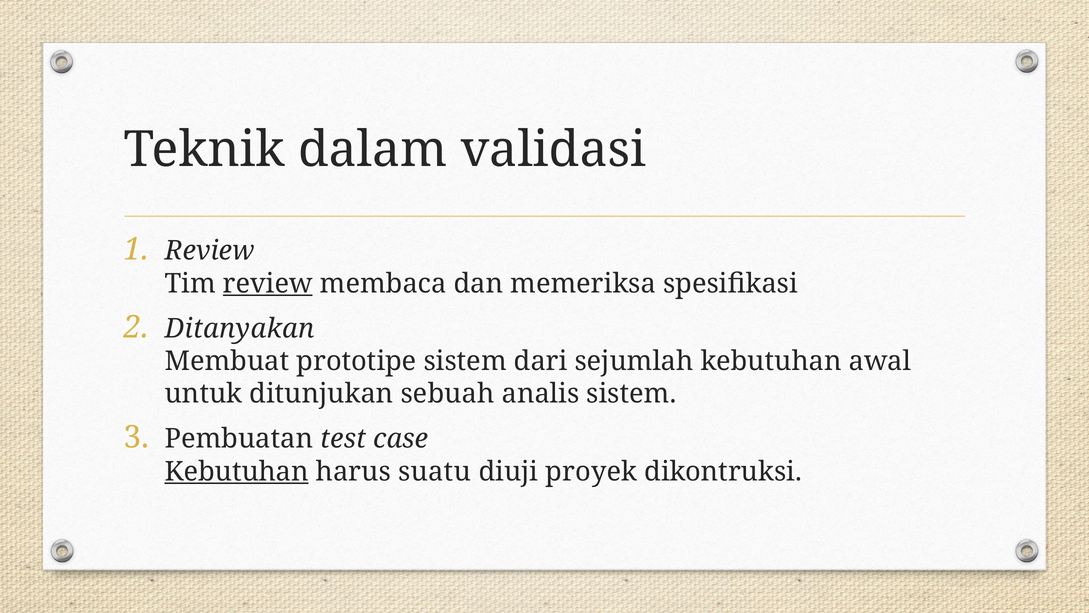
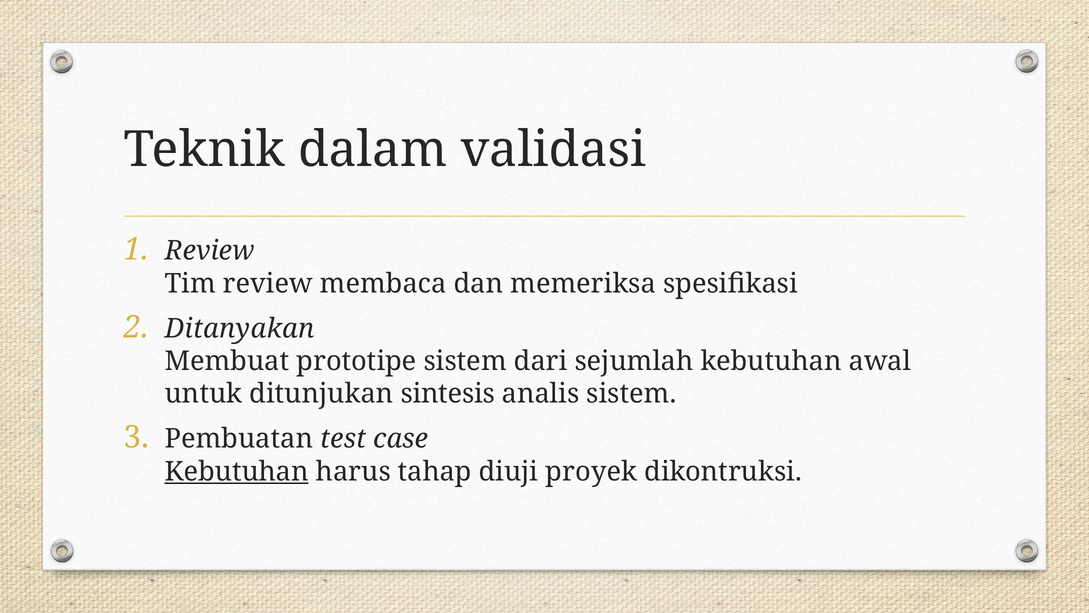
review underline: present -> none (268, 283)
sebuah: sebuah -> sintesis (448, 394)
suatu: suatu -> tahap (435, 471)
